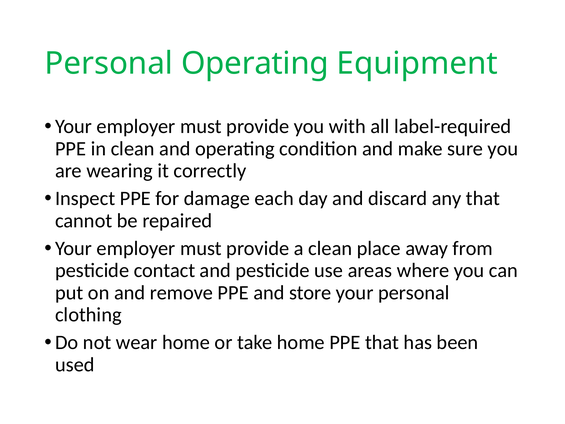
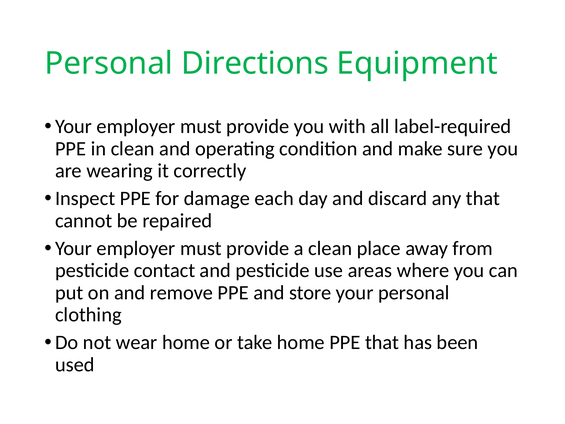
Personal Operating: Operating -> Directions (255, 63)
